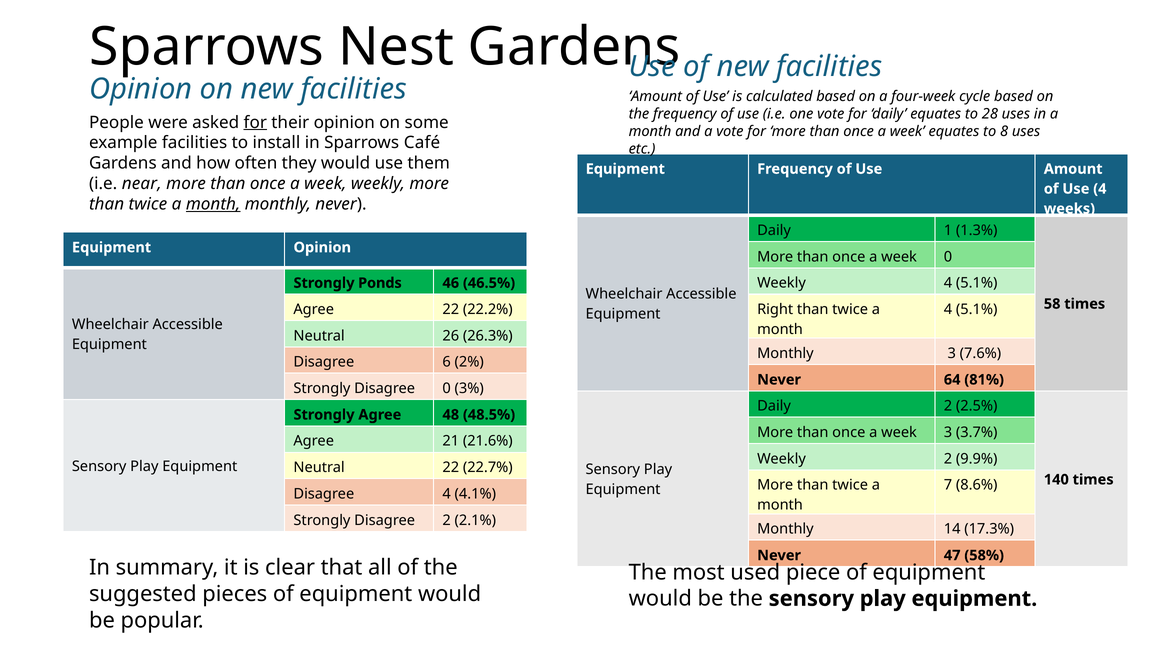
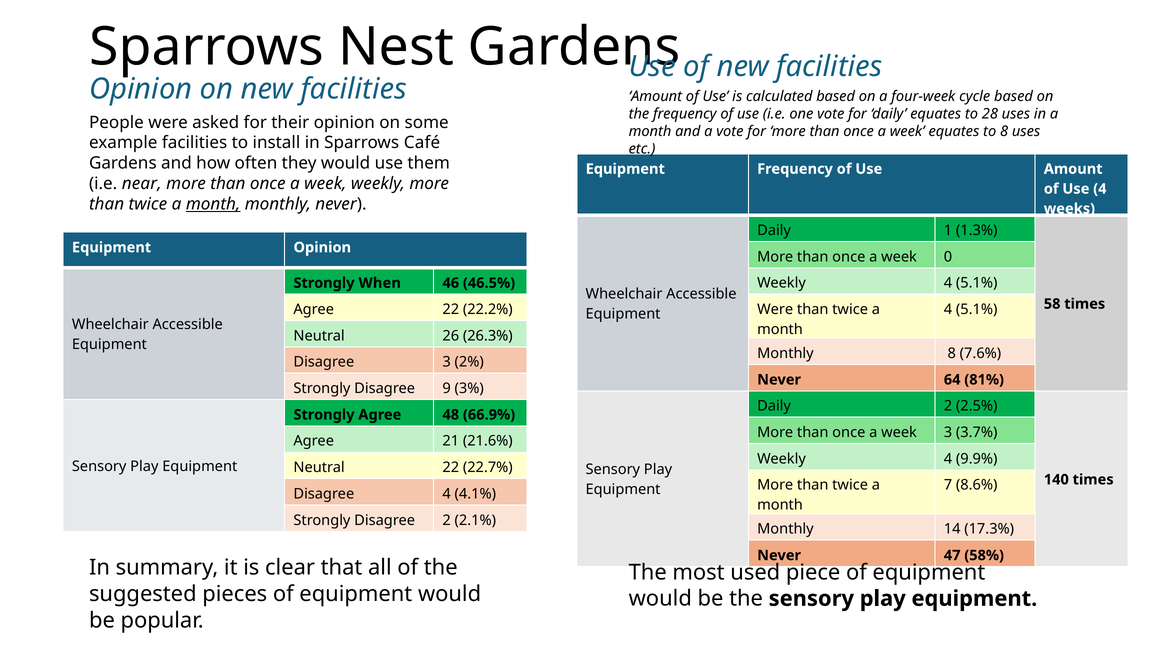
for underline: present -> none (255, 122)
Ponds: Ponds -> When (380, 283)
Right: Right -> Were (775, 310)
Monthly 3: 3 -> 8 (952, 353)
Disagree 6: 6 -> 3 (447, 362)
Disagree 0: 0 -> 9 (447, 388)
48.5%: 48.5% -> 66.9% (489, 415)
2: 2 -> 4 (948, 459)
